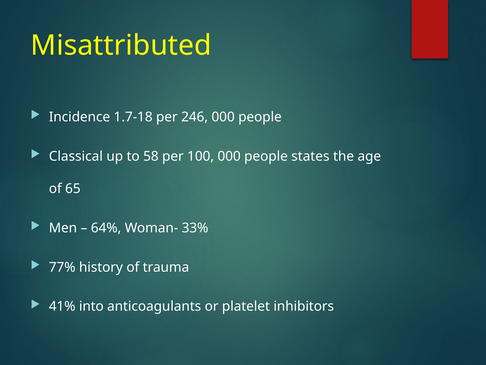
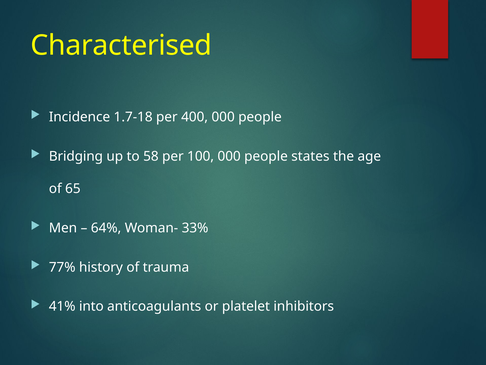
Misattributed: Misattributed -> Characterised (121, 45)
246: 246 -> 400 (195, 117)
Classical: Classical -> Bridging (76, 156)
